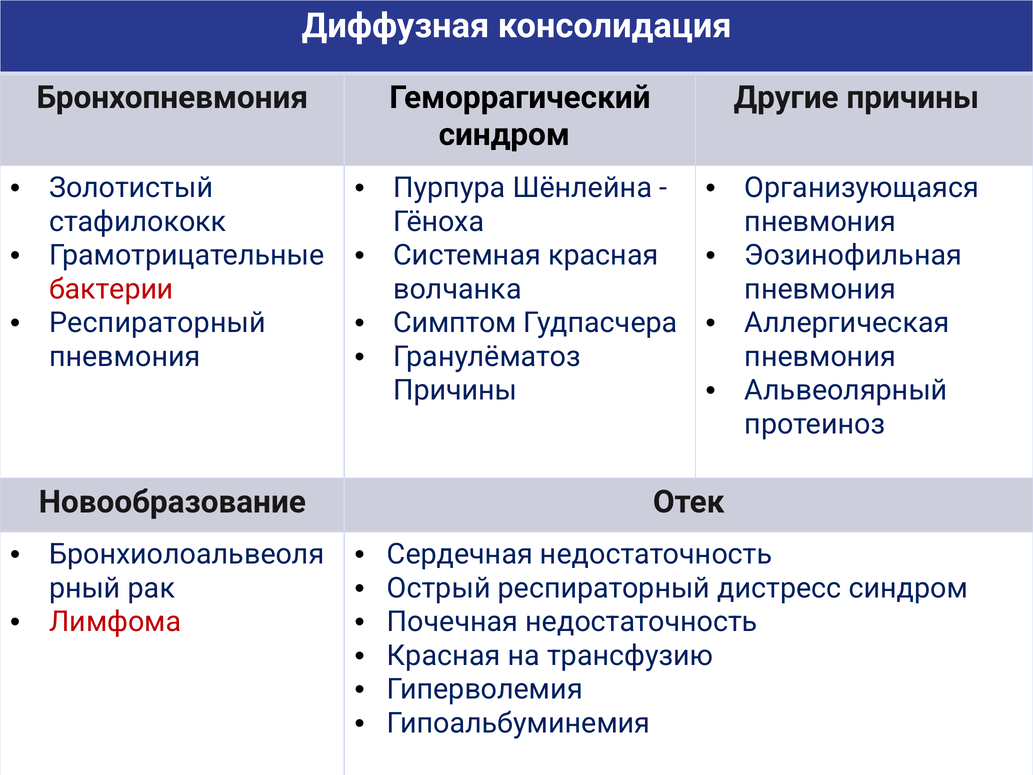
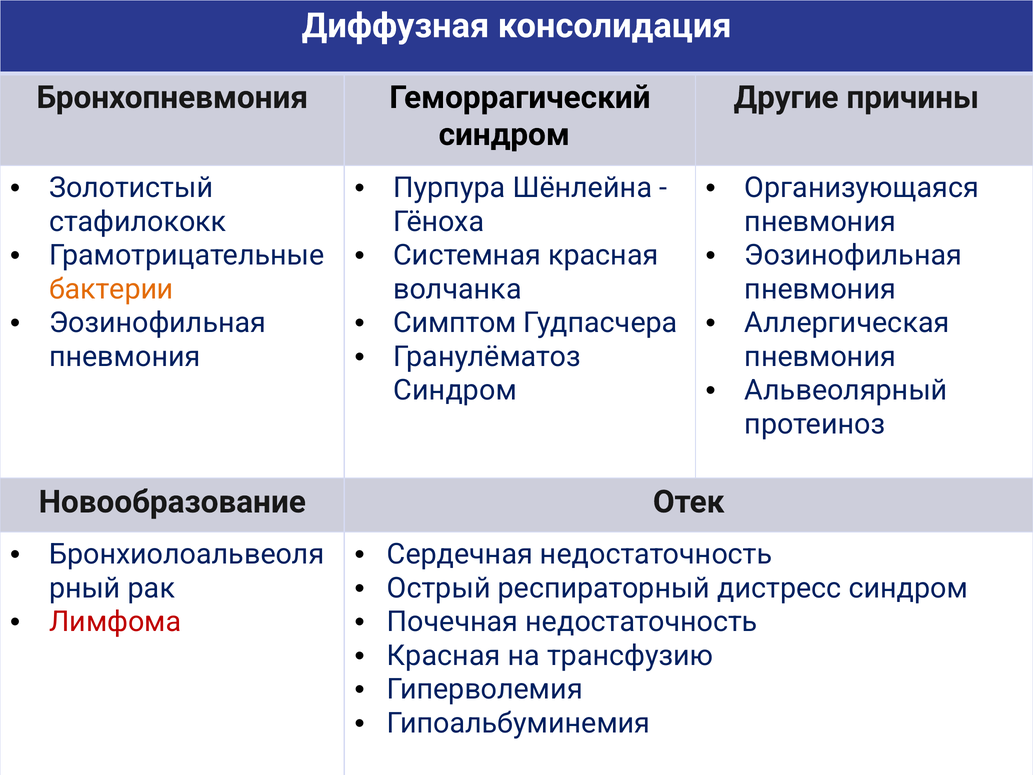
бактерии colour: red -> orange (111, 289)
Респираторный: Респираторный -> Эозинофильная (157, 323)
Причины: Причины -> Синдром (455, 390)
